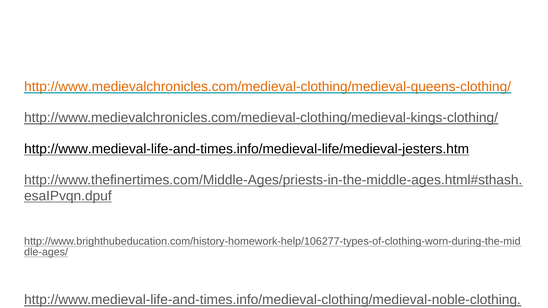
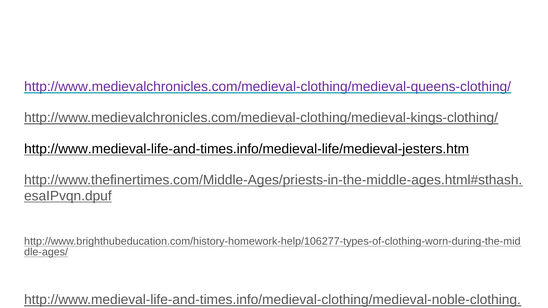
http://www.medievalchronicles.com/medieval-clothing/medieval-queens-clothing/ colour: orange -> purple (268, 87)
